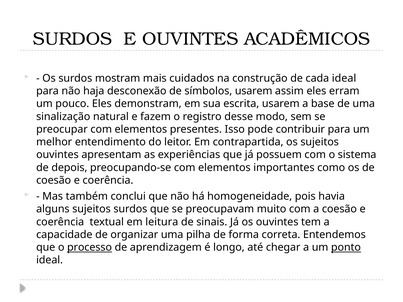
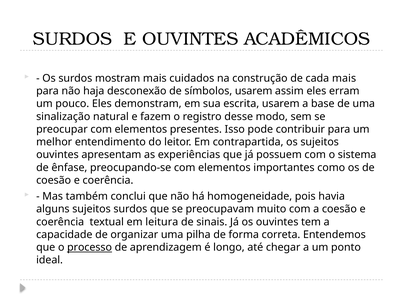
cada ideal: ideal -> mais (344, 78)
depois: depois -> ênfase (69, 168)
ponto underline: present -> none (346, 248)
